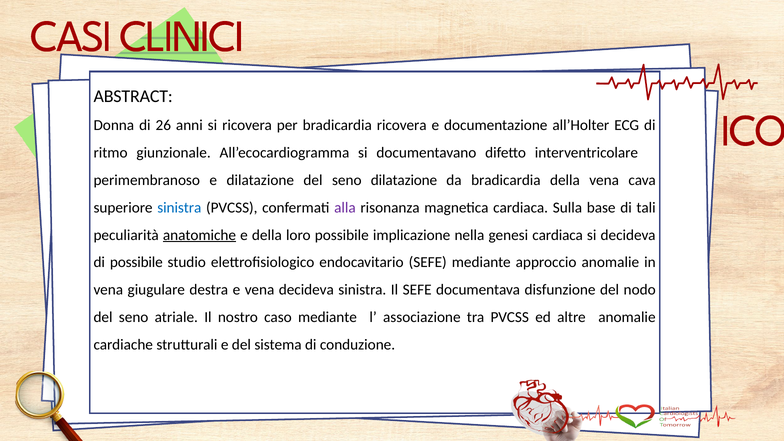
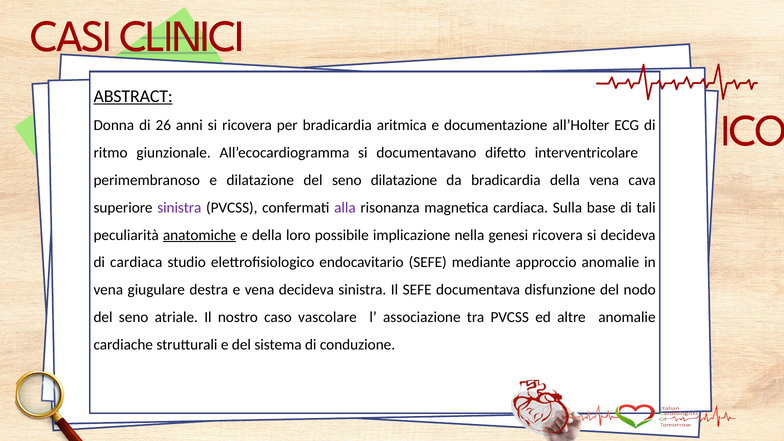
ABSTRACT underline: none -> present (133, 96)
bradicardia ricovera: ricovera -> aritmica (402, 125)
sinistra colour: blue -> purple (179, 208)
genesi cardiaca: cardiaca -> ricovera (558, 235)
di possibile: possibile -> cardiaca (136, 262)
caso mediante: mediante -> vascolare (327, 317)
